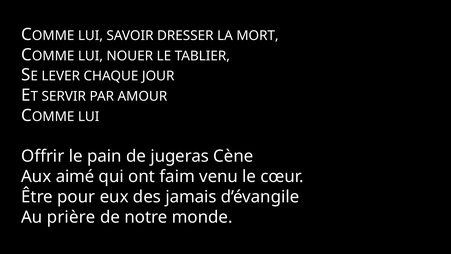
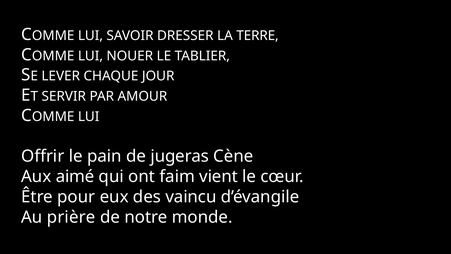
MORT: MORT -> TERRE (258, 35)
venu: venu -> vient (219, 176)
jamais: jamais -> vaincu (191, 197)
